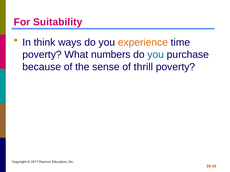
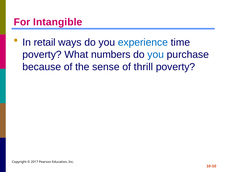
Suitability: Suitability -> Intangible (58, 22)
think: think -> retail (45, 42)
experience colour: orange -> blue (143, 42)
